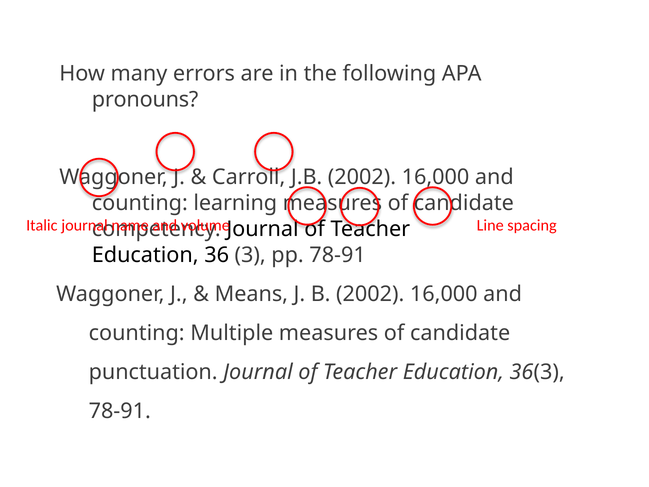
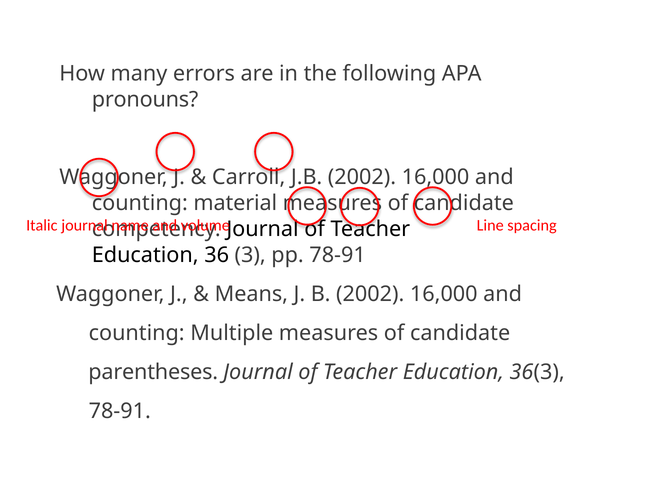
learning: learning -> material (235, 203)
punctuation: punctuation -> parentheses (153, 372)
